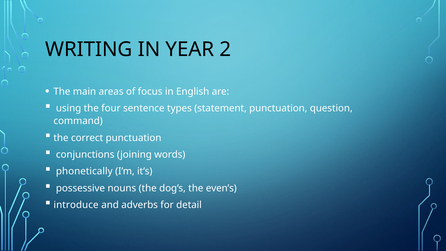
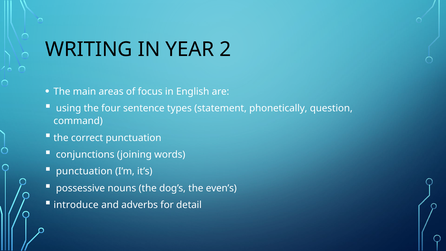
statement punctuation: punctuation -> phonetically (278, 108)
phonetically: phonetically -> punctuation (84, 171)
